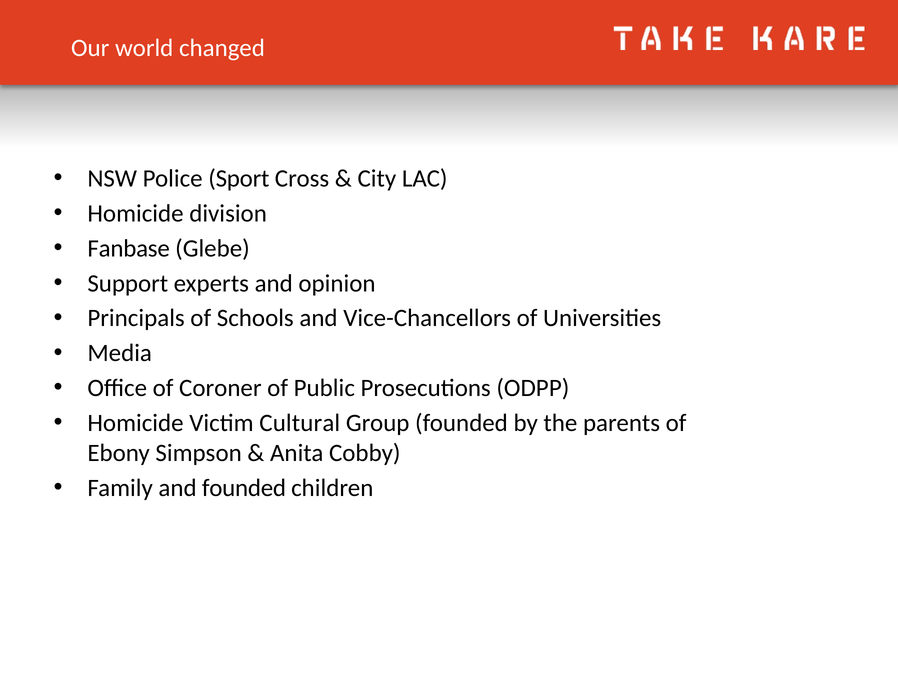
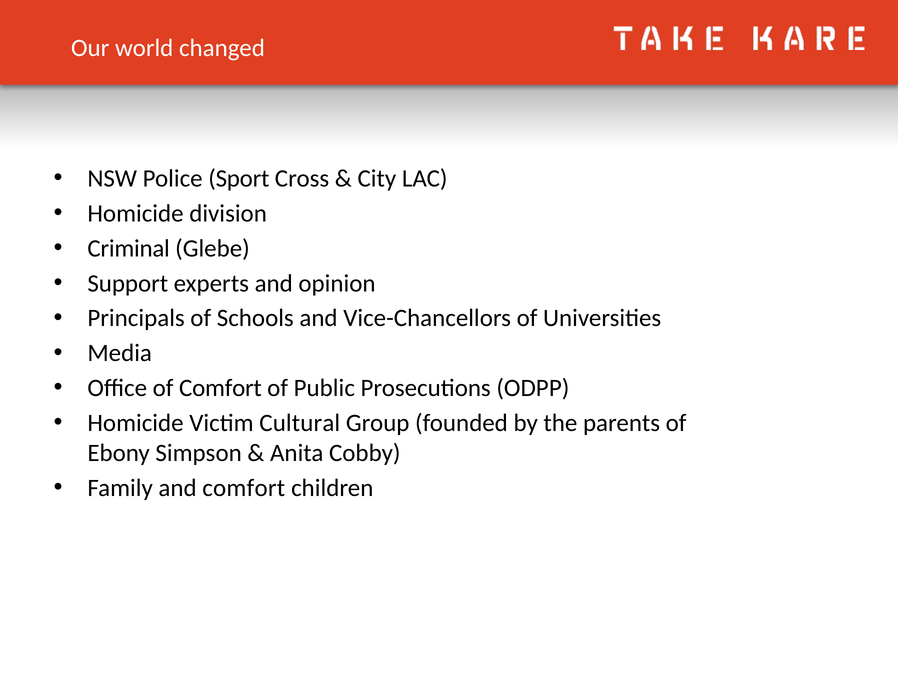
Fanbase: Fanbase -> Criminal (129, 248)
of Coroner: Coroner -> Comfort (220, 388)
and founded: founded -> comfort (244, 488)
